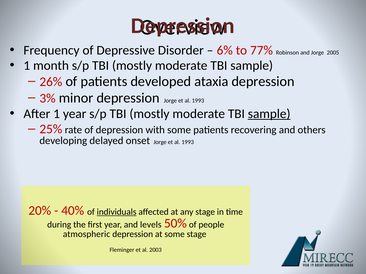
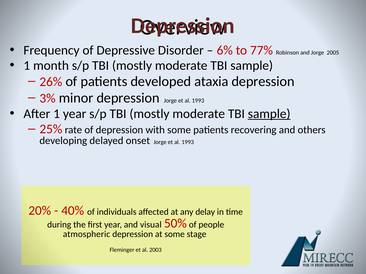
individuals underline: present -> none (117, 212)
any stage: stage -> delay (205, 212)
levels: levels -> visual (151, 225)
